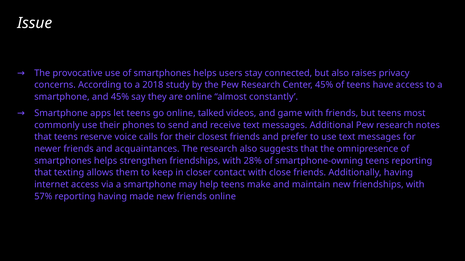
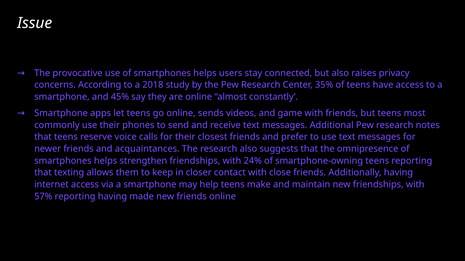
Center 45%: 45% -> 35% (324, 85)
talked: talked -> sends (211, 113)
28%: 28% -> 24% (253, 161)
